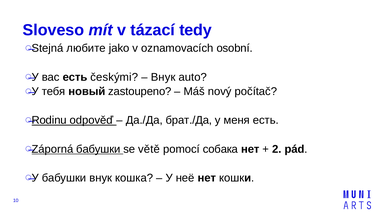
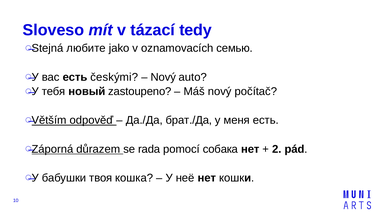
osobní: osobní -> семью (235, 48)
Внук: Внук -> Nový (163, 77)
Rodinu: Rodinu -> Větším (49, 121)
Záporná бабушки: бабушки -> důrazem (98, 149)
větě: větě -> rada (149, 149)
бабушки внук: внук -> твоя (101, 178)
